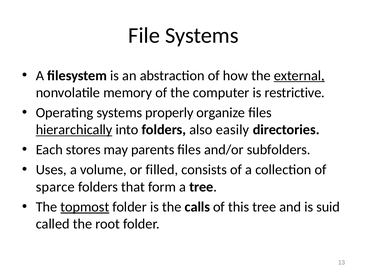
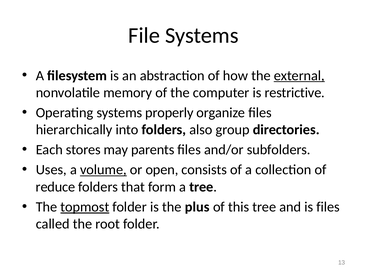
hierarchically underline: present -> none (74, 130)
easily: easily -> group (233, 130)
volume underline: none -> present (103, 170)
filled: filled -> open (162, 170)
sparce: sparce -> reduce (55, 187)
calls: calls -> plus (197, 207)
is suid: suid -> files (328, 207)
